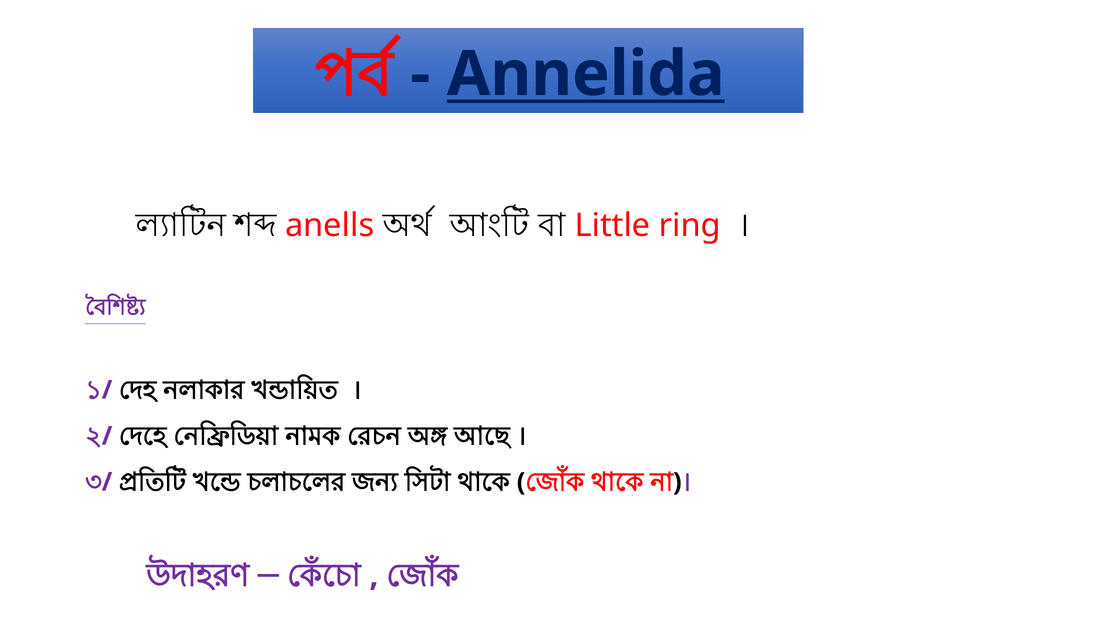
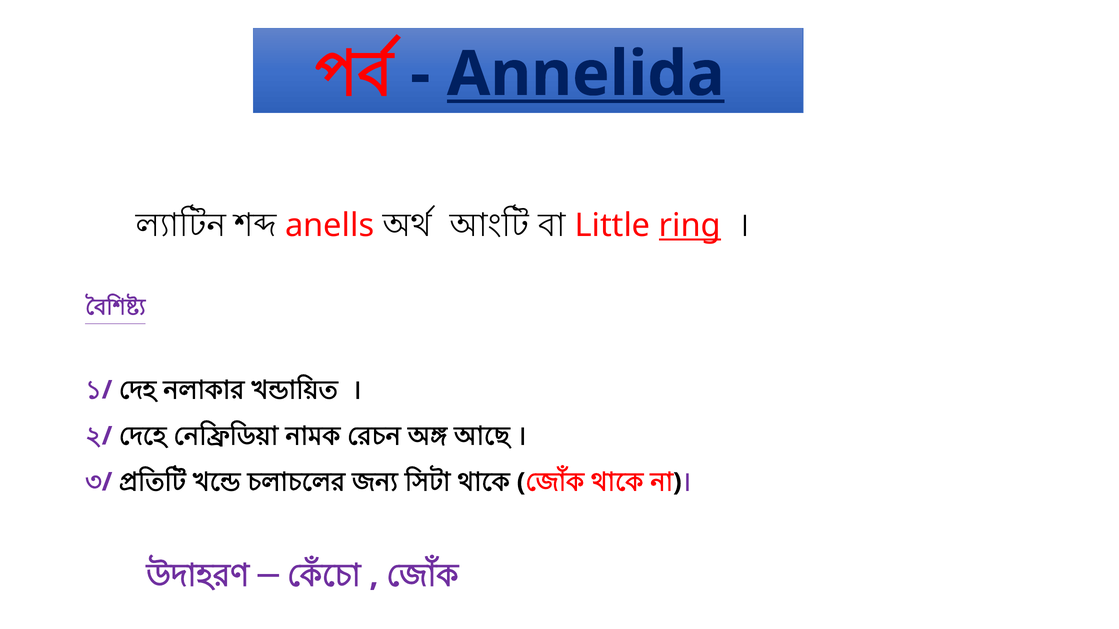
ring underline: none -> present (690, 226)
